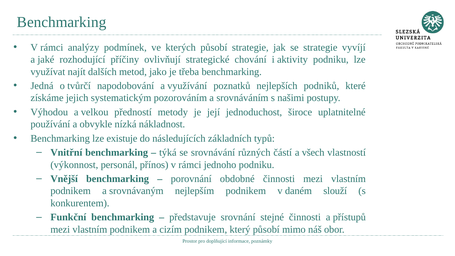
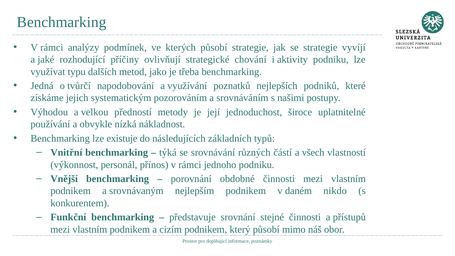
najít: najít -> typu (77, 72)
slouží: slouží -> nikdo (335, 191)
